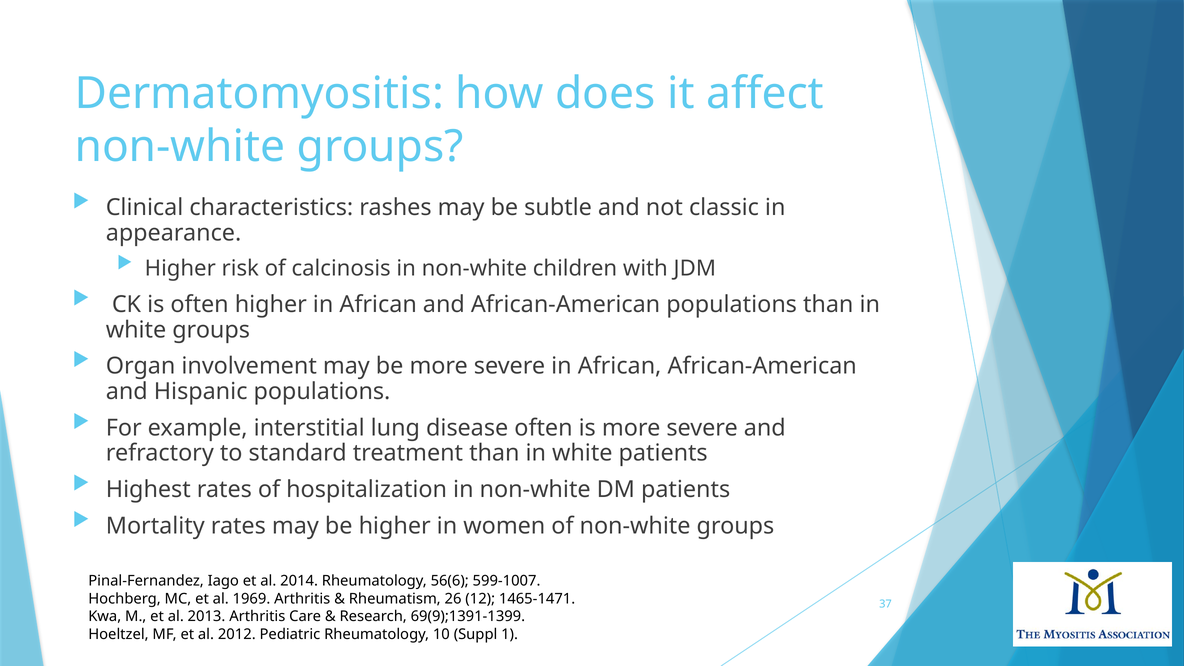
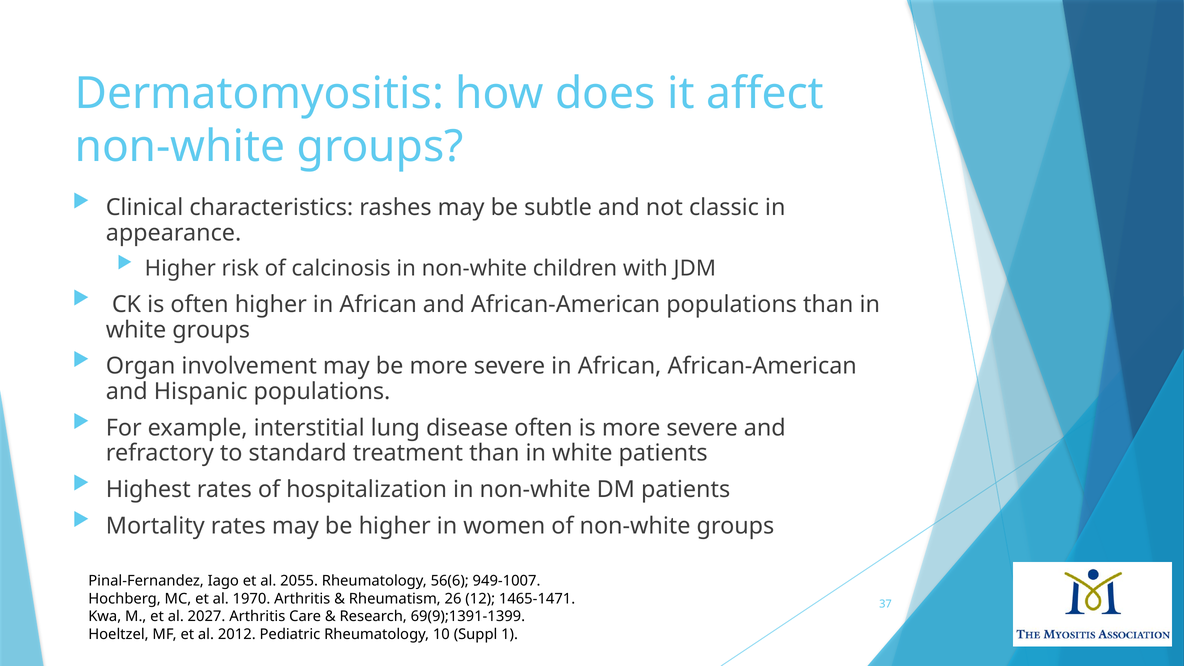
2014: 2014 -> 2055 (299, 581)
599-1007: 599-1007 -> 949-1007 (507, 581)
1969: 1969 -> 1970 (251, 599)
2013: 2013 -> 2027 (206, 616)
